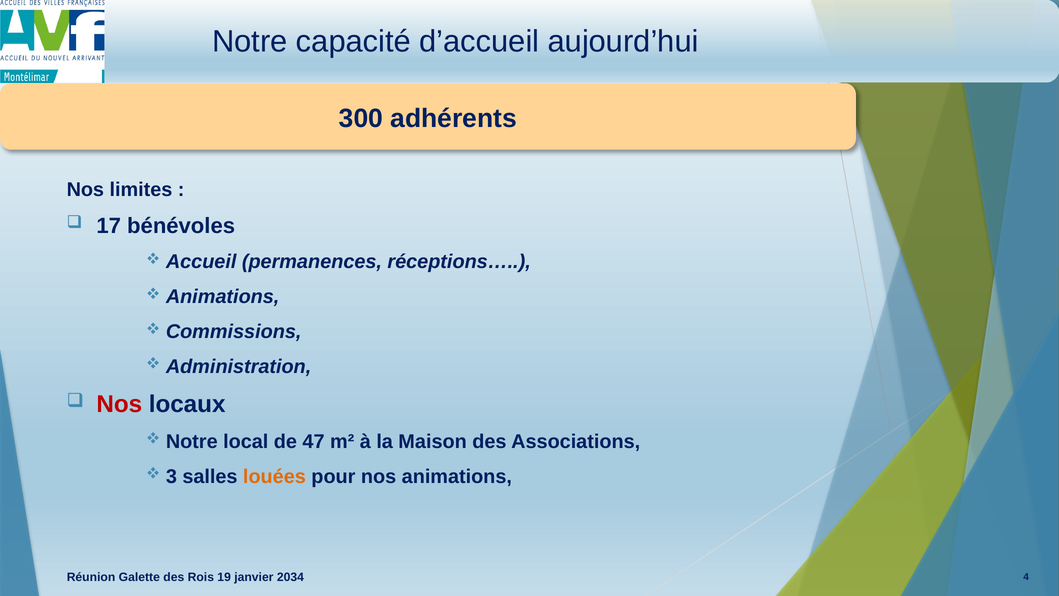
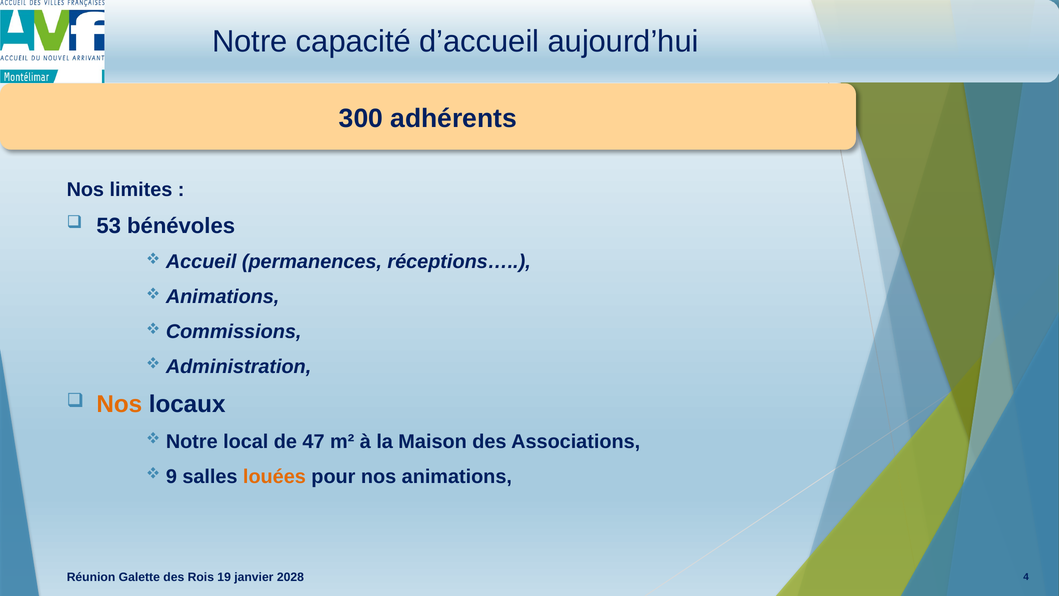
17: 17 -> 53 (109, 226)
Nos colour: red -> orange (119, 404)
3: 3 -> 9 (171, 476)
2034: 2034 -> 2028 (290, 577)
